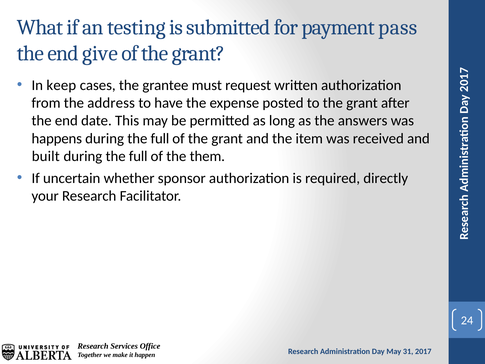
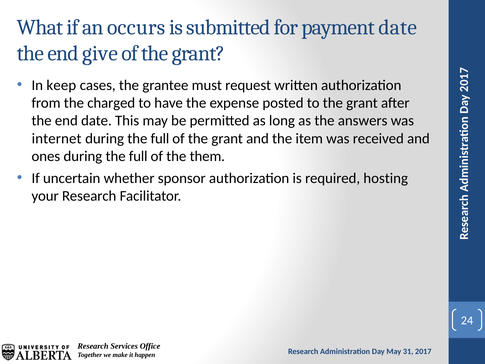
testing: testing -> occurs (136, 27)
payment pass: pass -> date (398, 27)
address: address -> charged (111, 103)
happens: happens -> internet (57, 138)
built: built -> ones (46, 156)
directly: directly -> hosting (386, 178)
